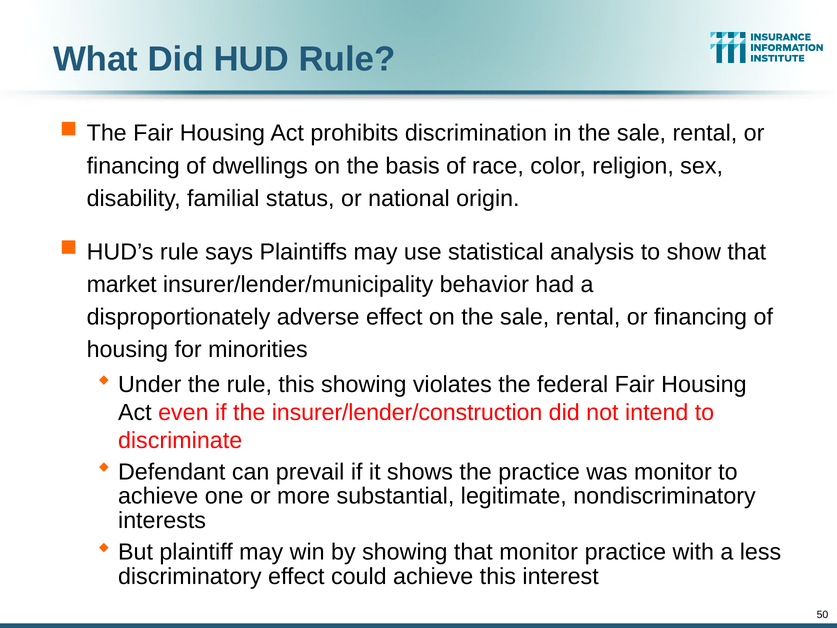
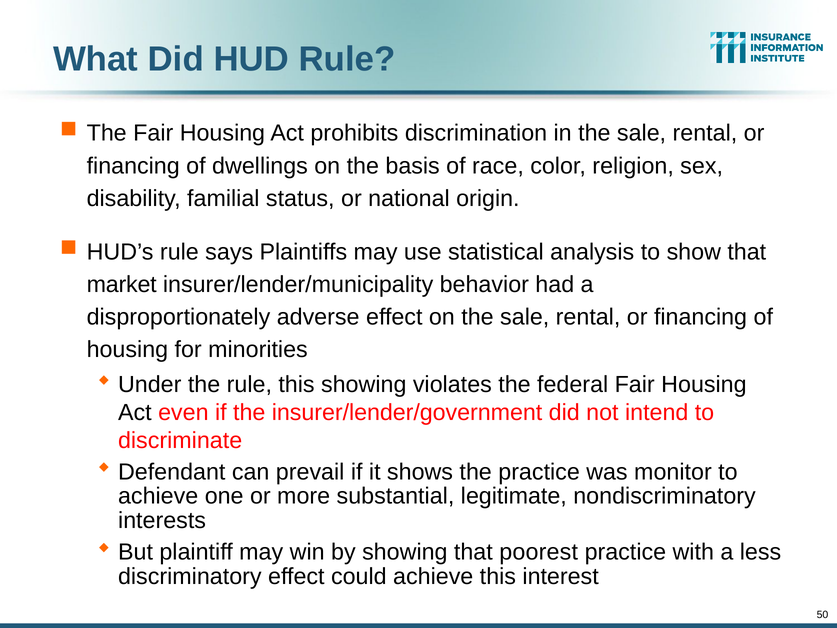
insurer/lender/construction: insurer/lender/construction -> insurer/lender/government (407, 412)
that monitor: monitor -> poorest (539, 552)
